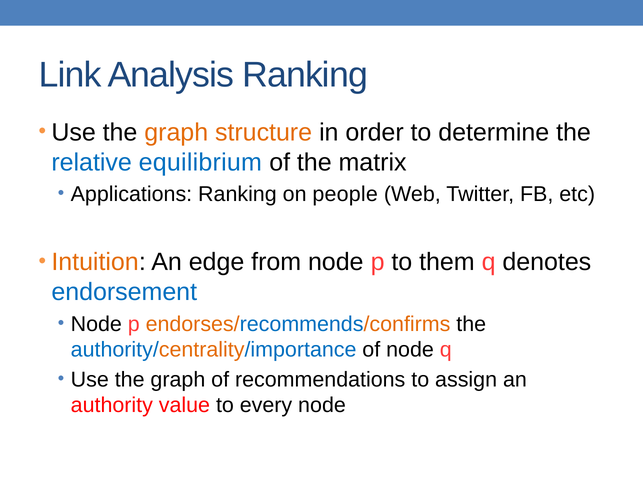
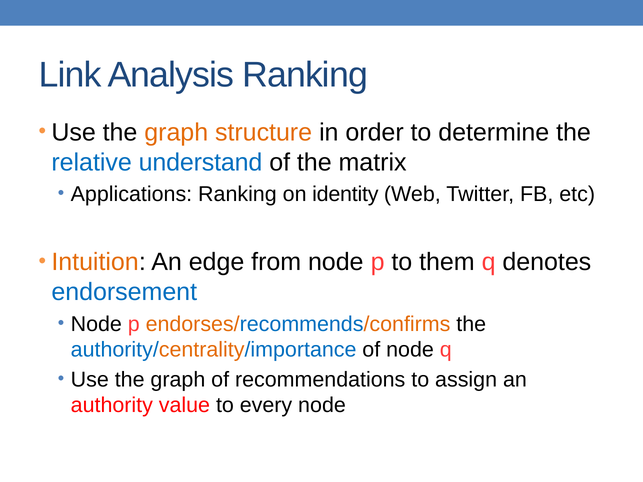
equilibrium: equilibrium -> understand (200, 162)
people: people -> identity (345, 194)
